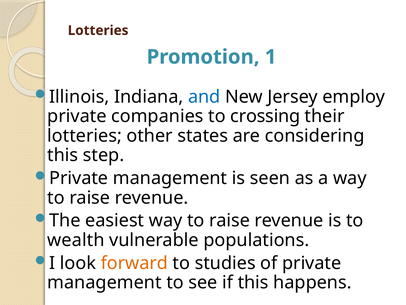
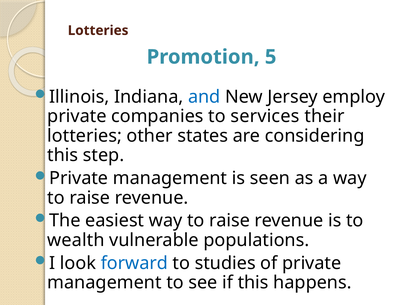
1: 1 -> 5 (271, 57)
crossing: crossing -> services (265, 116)
forward colour: orange -> blue (134, 263)
